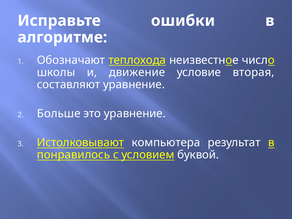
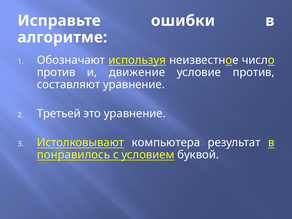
теплохода: теплохода -> используя (137, 60)
школы: школы -> против (56, 72)
условие вторая: вторая -> против (254, 72)
Больше: Больше -> Третьей (59, 114)
